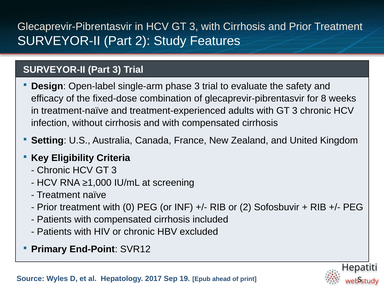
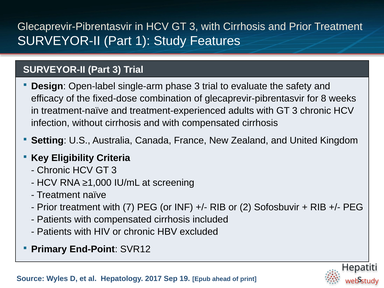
Part 2: 2 -> 1 (143, 41)
0: 0 -> 7 (129, 207)
